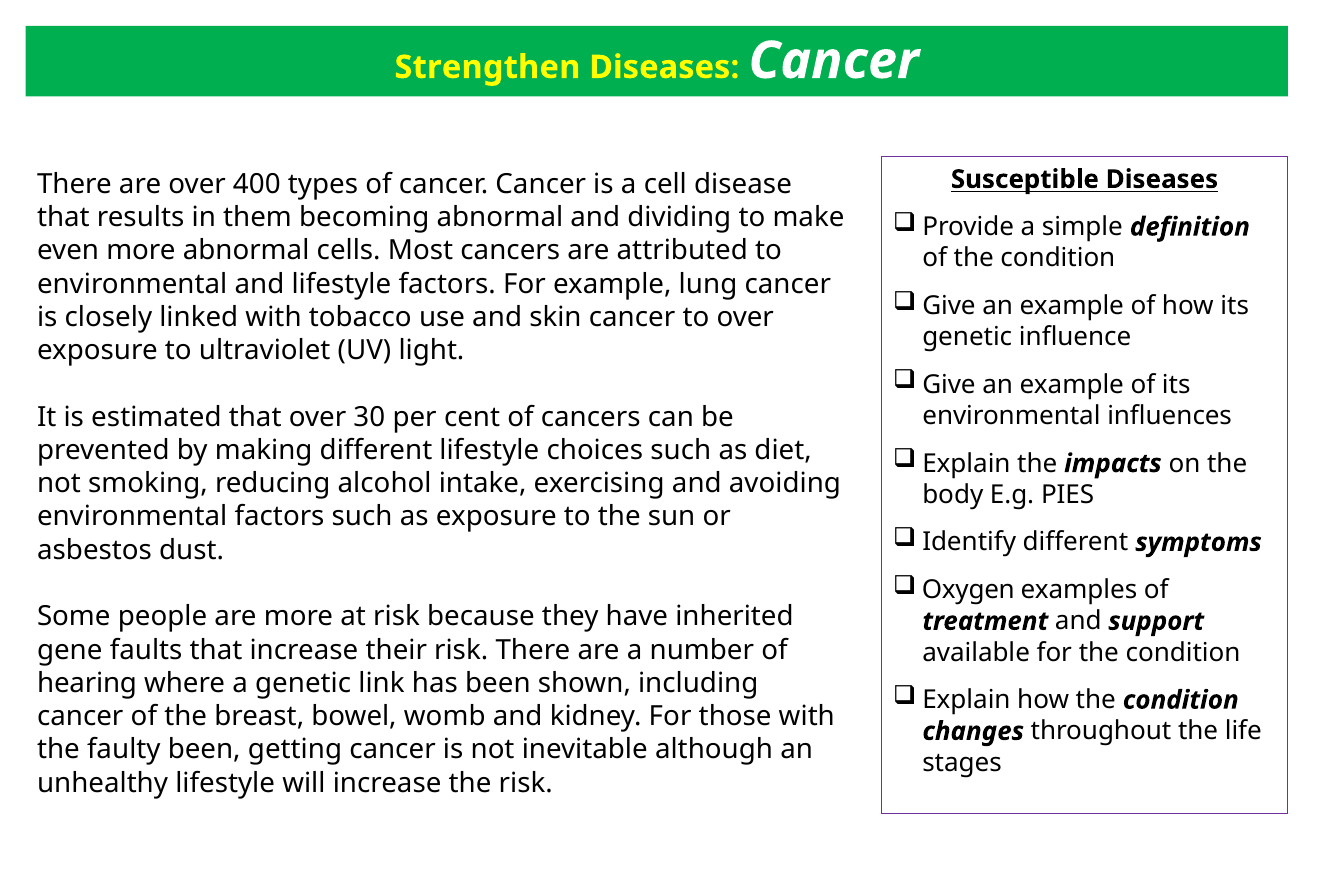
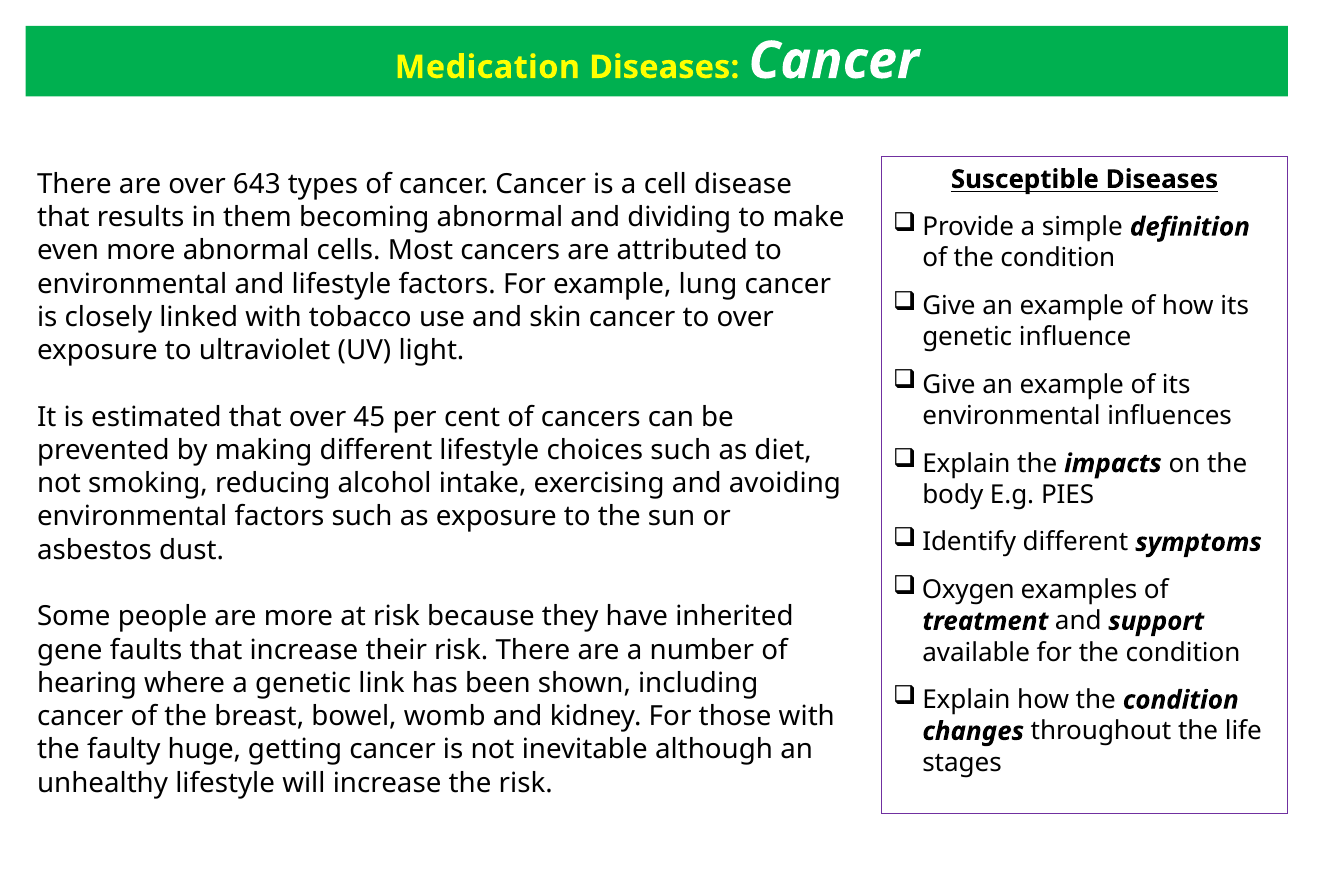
Strengthen: Strengthen -> Medication (487, 67)
400: 400 -> 643 (257, 184)
30: 30 -> 45 (369, 417)
faulty been: been -> huge (204, 750)
